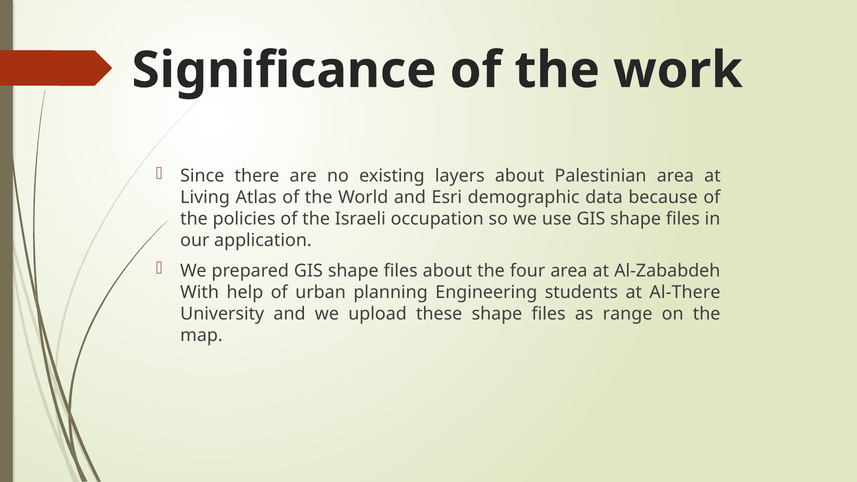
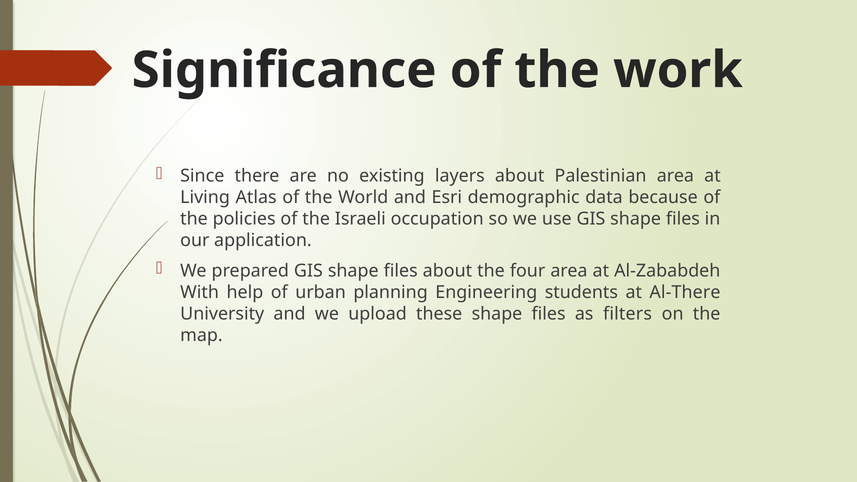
range: range -> filters (628, 314)
